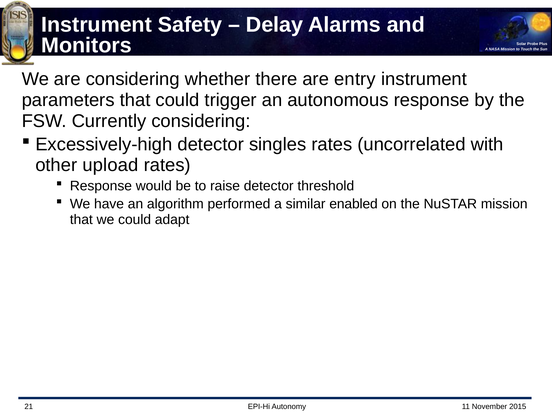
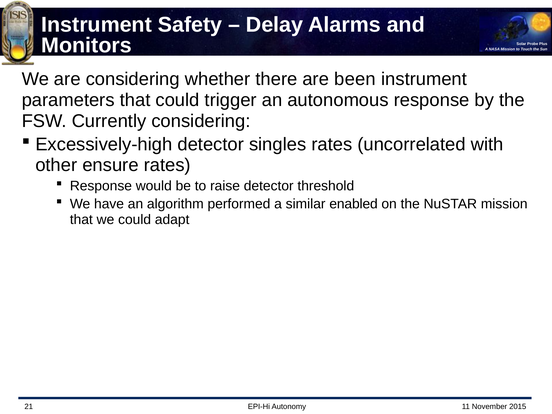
entry: entry -> been (355, 79)
upload: upload -> ensure (110, 165)
